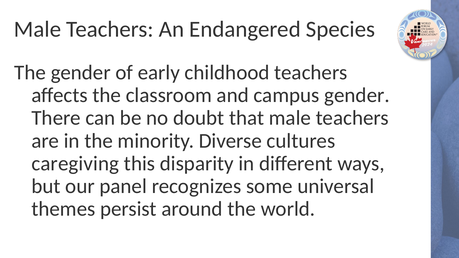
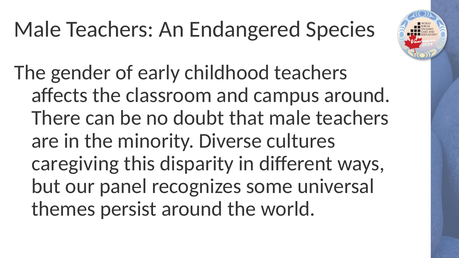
campus gender: gender -> around (357, 95)
